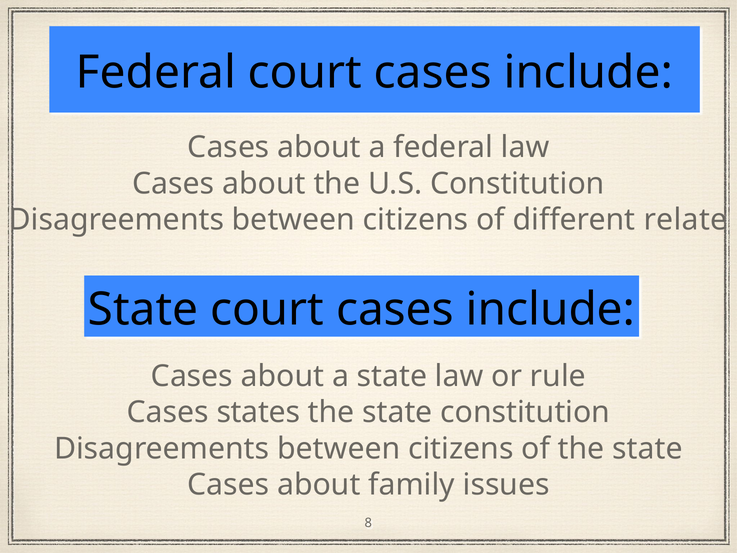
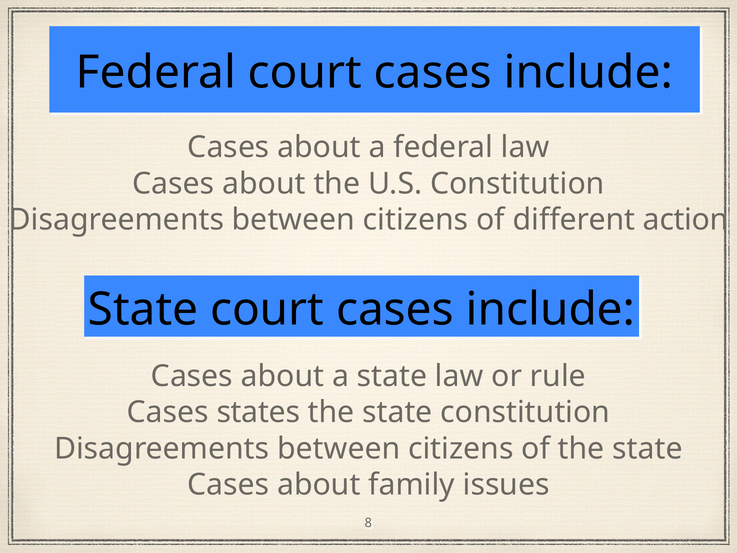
relate: relate -> action (686, 220)
